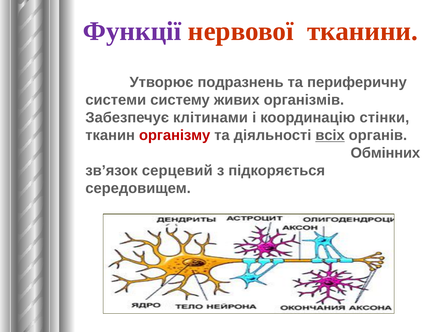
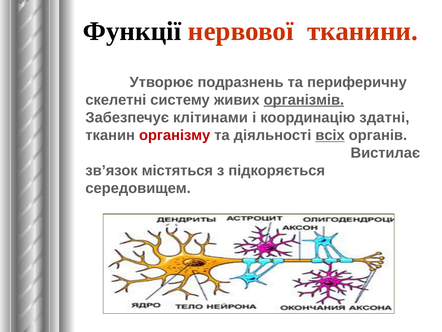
Функції colour: purple -> black (132, 31)
системи: системи -> скелетні (116, 100)
організмів underline: none -> present (304, 100)
стінки: стінки -> здатні (384, 117)
Обмінних: Обмінних -> Вистилає (385, 153)
серцевий: серцевий -> містяться (177, 170)
